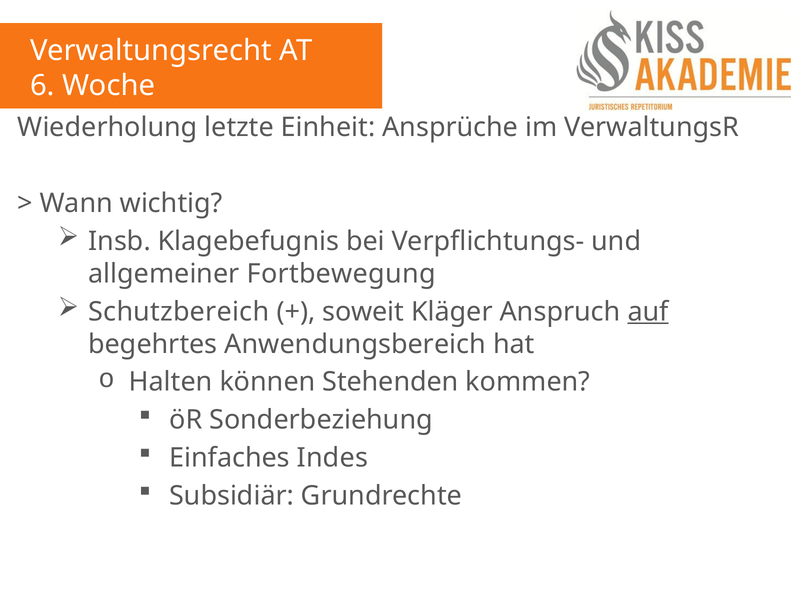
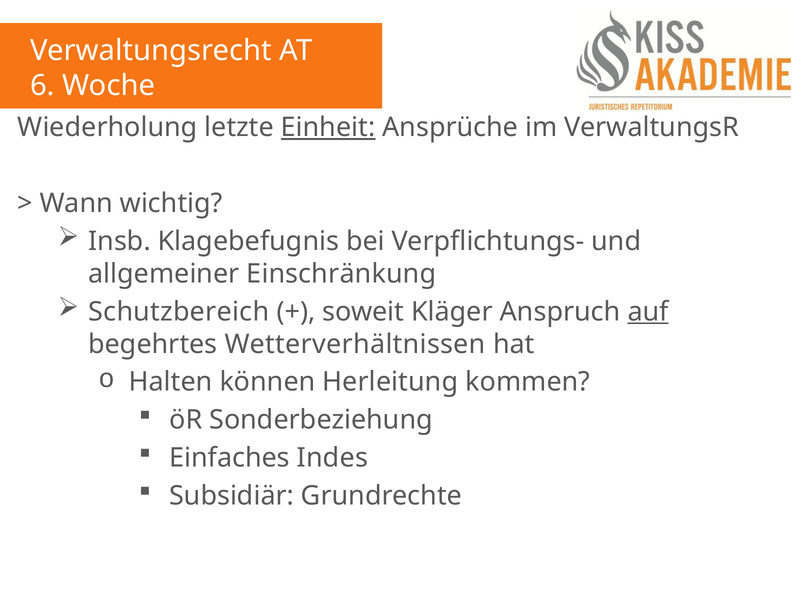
Einheit underline: none -> present (328, 127)
Fortbewegung: Fortbewegung -> Einschränkung (341, 274)
Anwendungsbereich: Anwendungsbereich -> Wetterverhältnissen (355, 344)
Stehenden: Stehenden -> Herleitung (390, 382)
